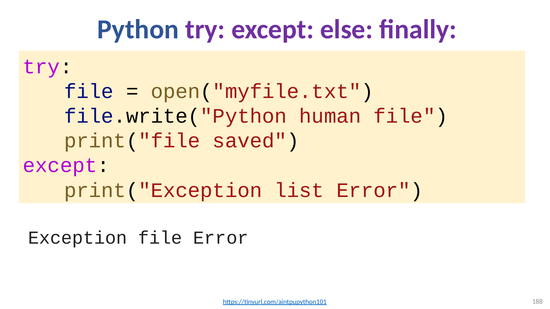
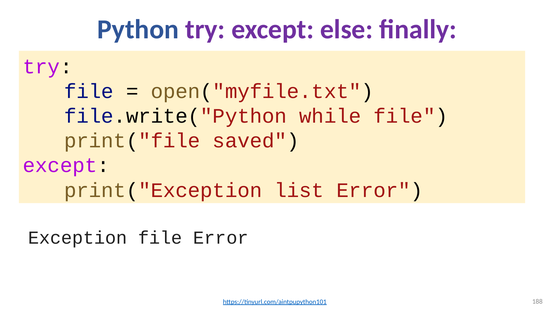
human: human -> while (330, 116)
